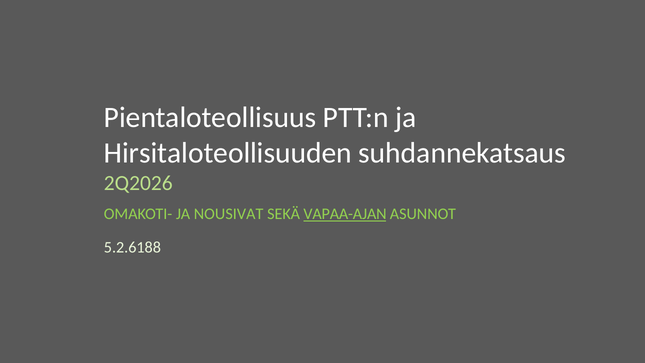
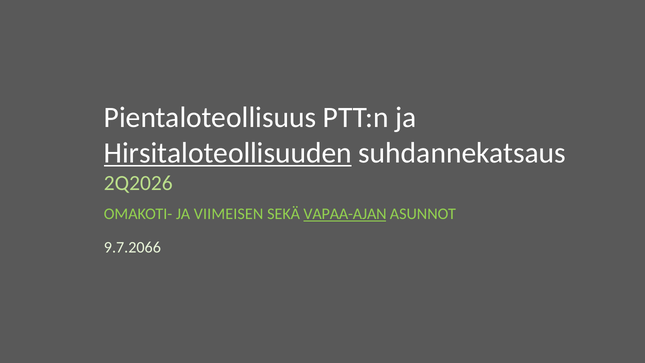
Hirsitaloteollisuuden underline: none -> present (228, 153)
NOUSIVAT: NOUSIVAT -> VIIMEISEN (229, 214)
5.2.6188: 5.2.6188 -> 9.7.2066 (132, 247)
